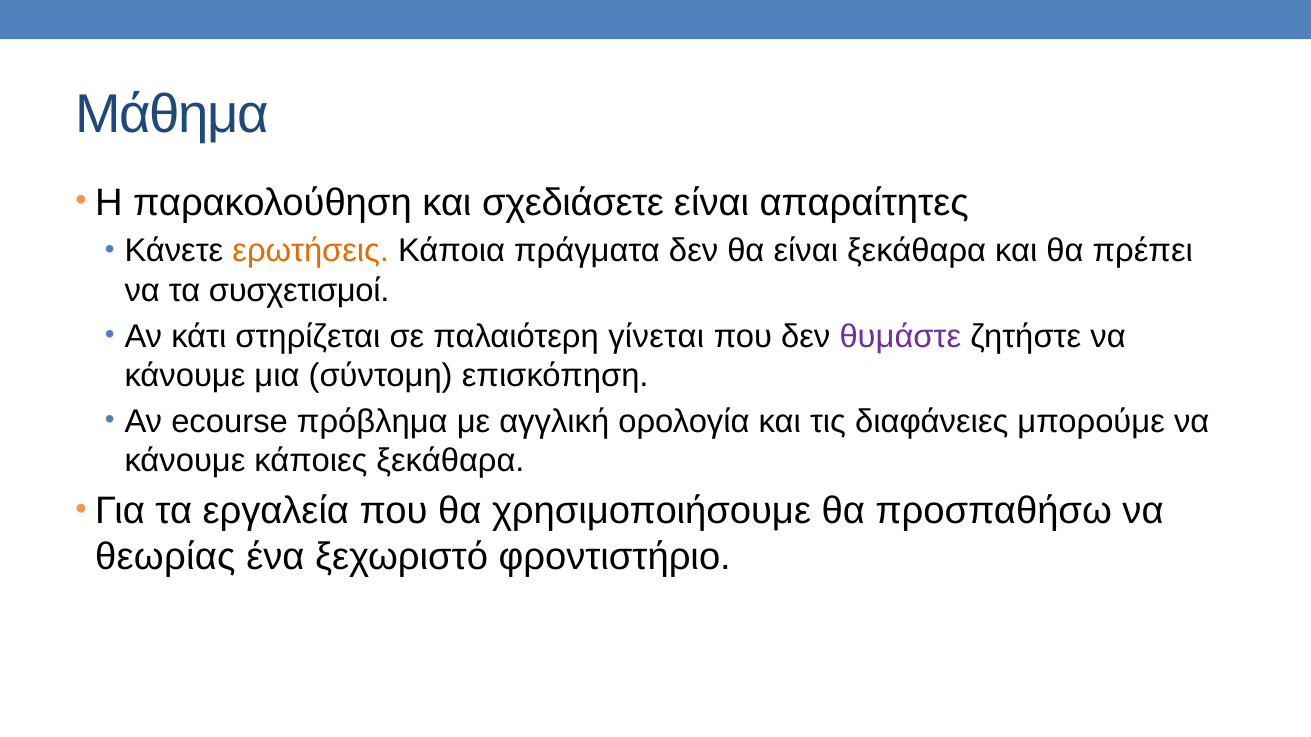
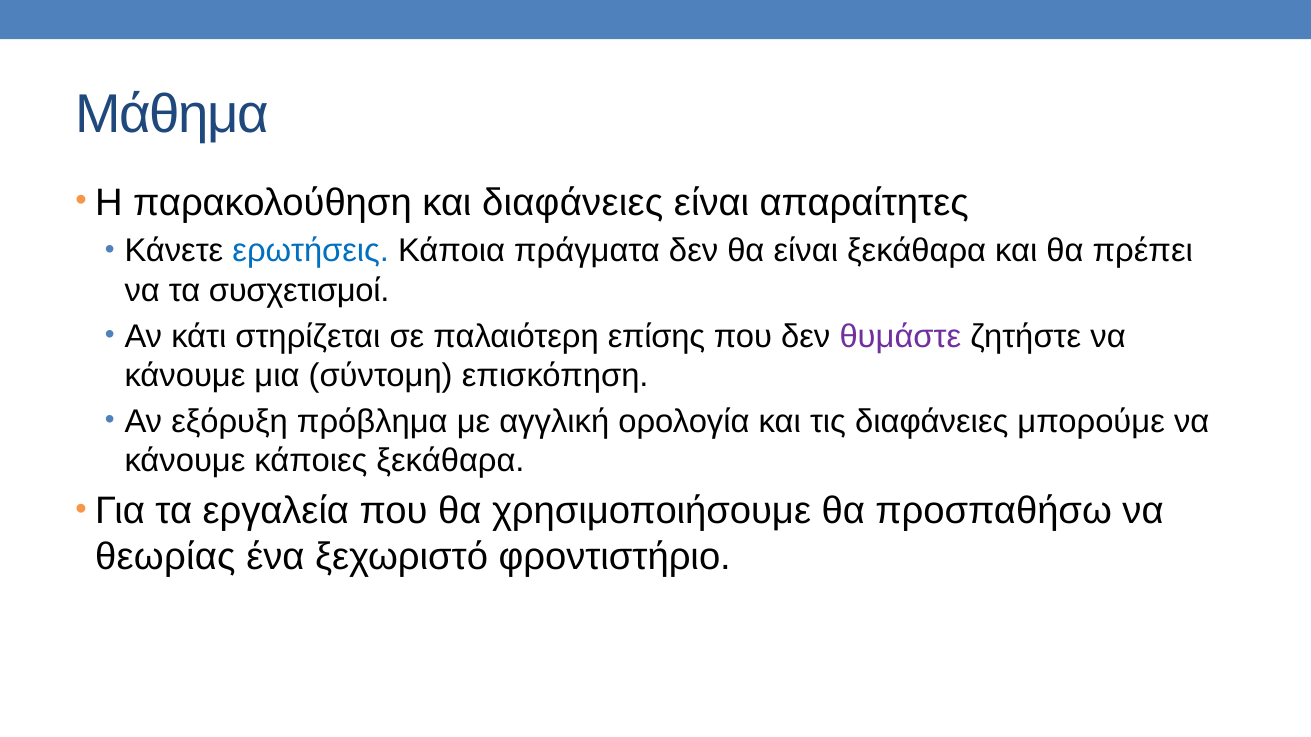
και σχεδιάσετε: σχεδιάσετε -> διαφάνειες (573, 203)
ερωτήσεις colour: orange -> blue (311, 251)
γίνεται: γίνεται -> επίσης (656, 336)
ecourse: ecourse -> εξόρυξη (230, 422)
